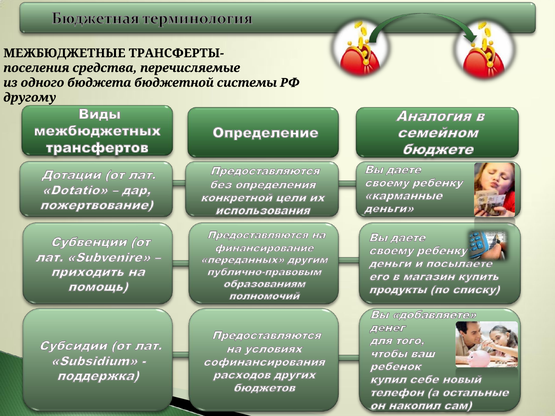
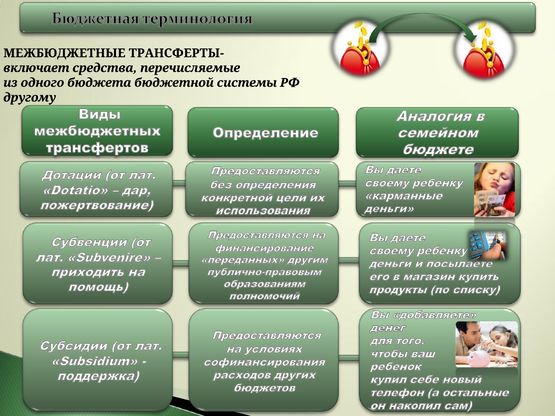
поселения: поселения -> включает (36, 68)
